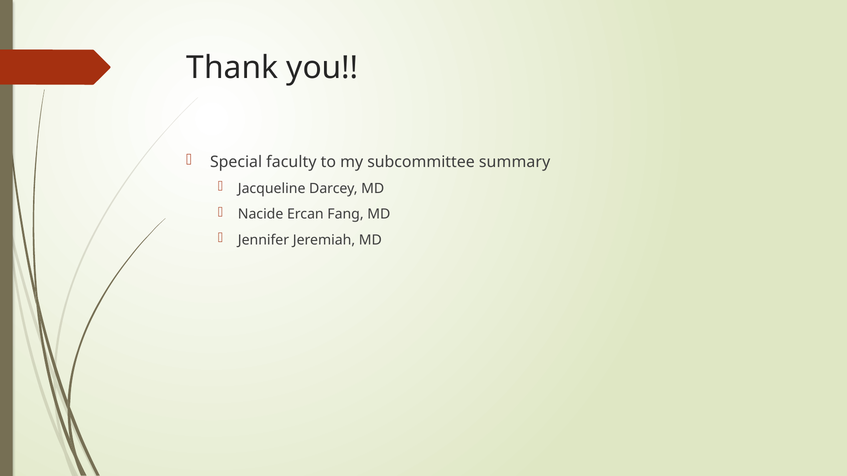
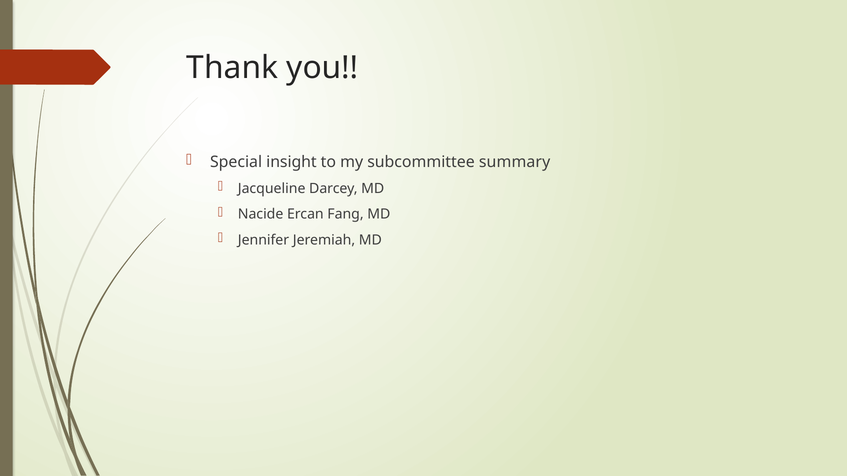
faculty: faculty -> insight (291, 162)
